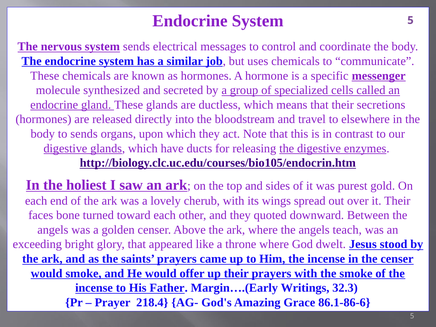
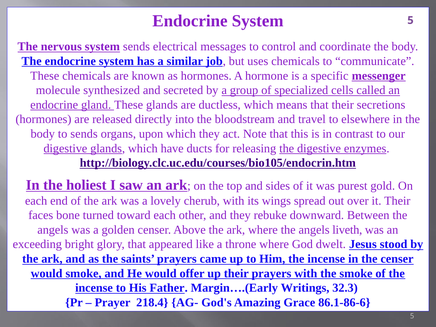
quoted: quoted -> rebuke (270, 215)
teach: teach -> liveth (347, 230)
